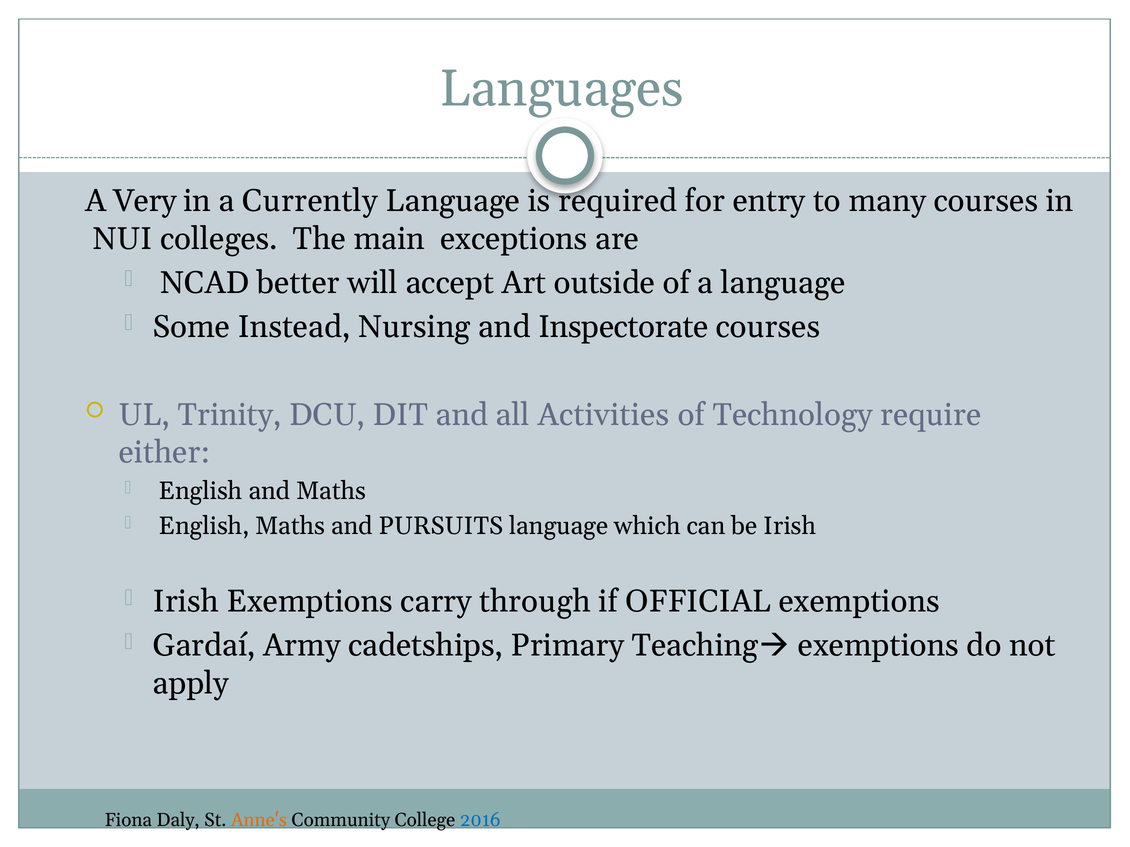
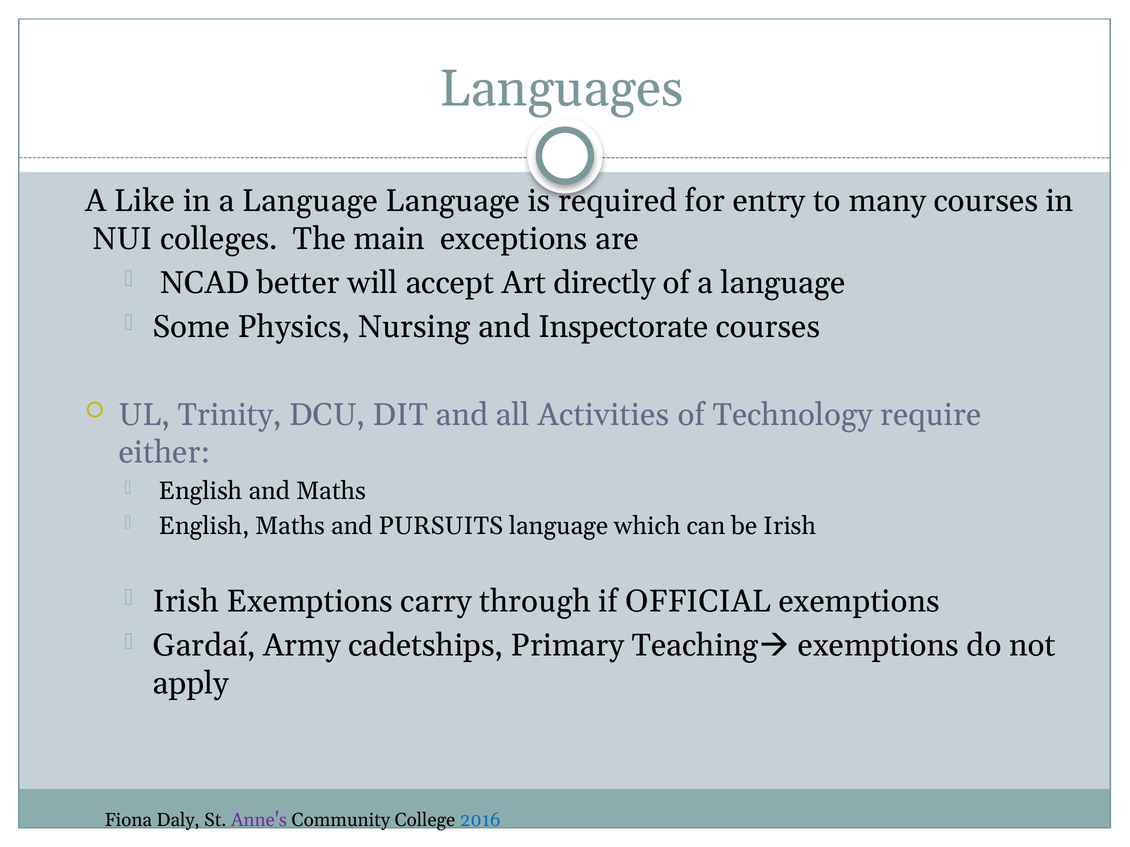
Very: Very -> Like (145, 201)
in a Currently: Currently -> Language (310, 201)
outside: outside -> directly (605, 283)
Instead: Instead -> Physics (294, 327)
Anne's colour: orange -> purple (259, 820)
